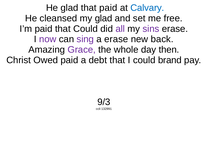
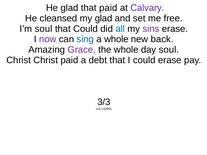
Calvary colour: blue -> purple (147, 8)
I’m paid: paid -> soul (44, 29)
all colour: purple -> blue (120, 29)
sing colour: purple -> blue (85, 39)
a erase: erase -> whole (116, 39)
day then: then -> soul (169, 50)
Christ Owed: Owed -> Christ (46, 60)
could brand: brand -> erase (170, 60)
9/3: 9/3 -> 3/3 (104, 102)
